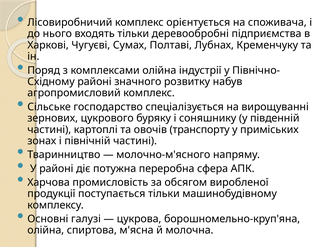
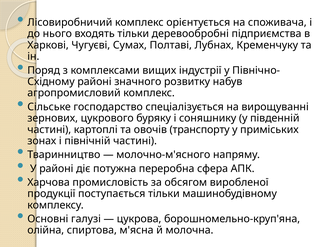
комплексами олійна: олійна -> вищих (159, 70)
